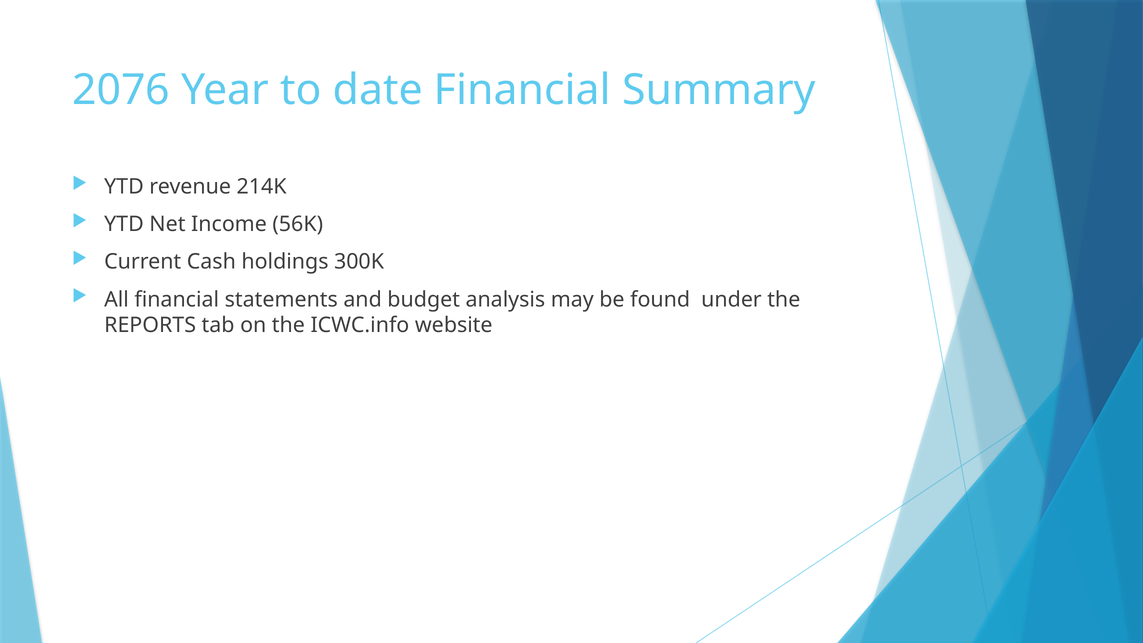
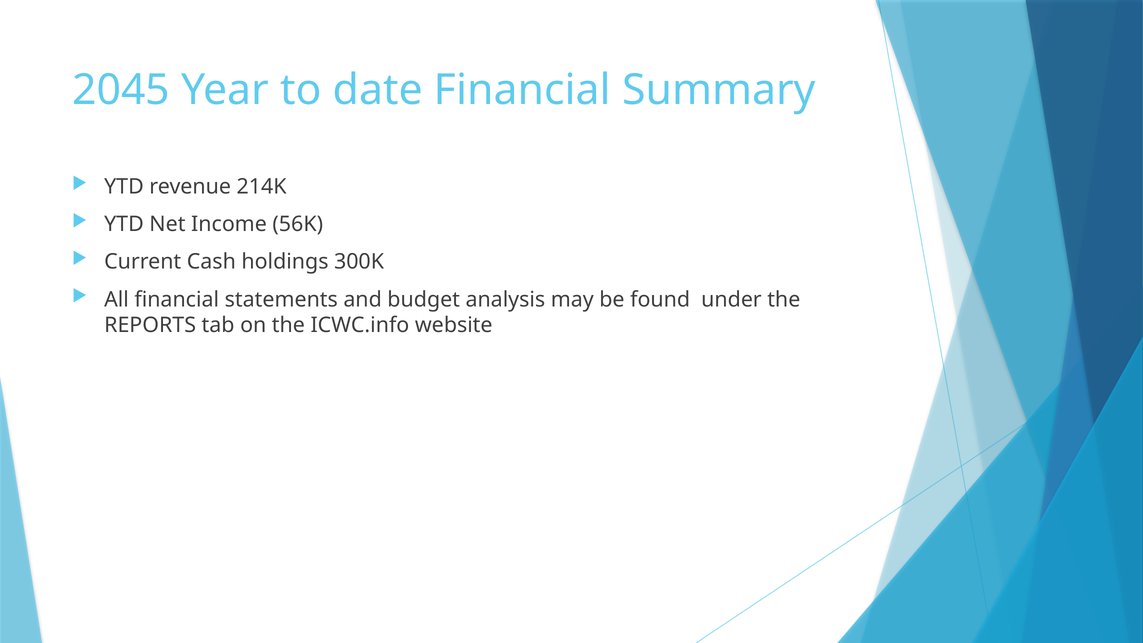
2076: 2076 -> 2045 (121, 90)
